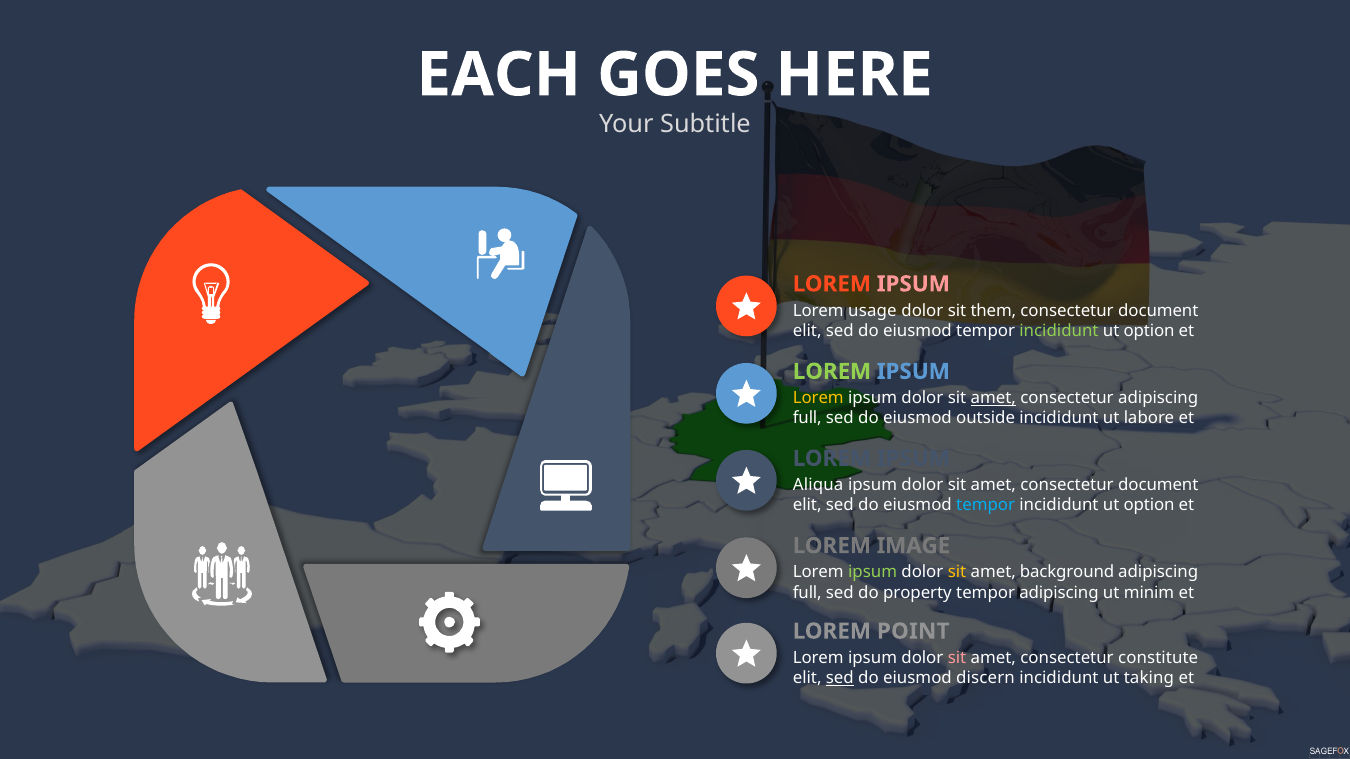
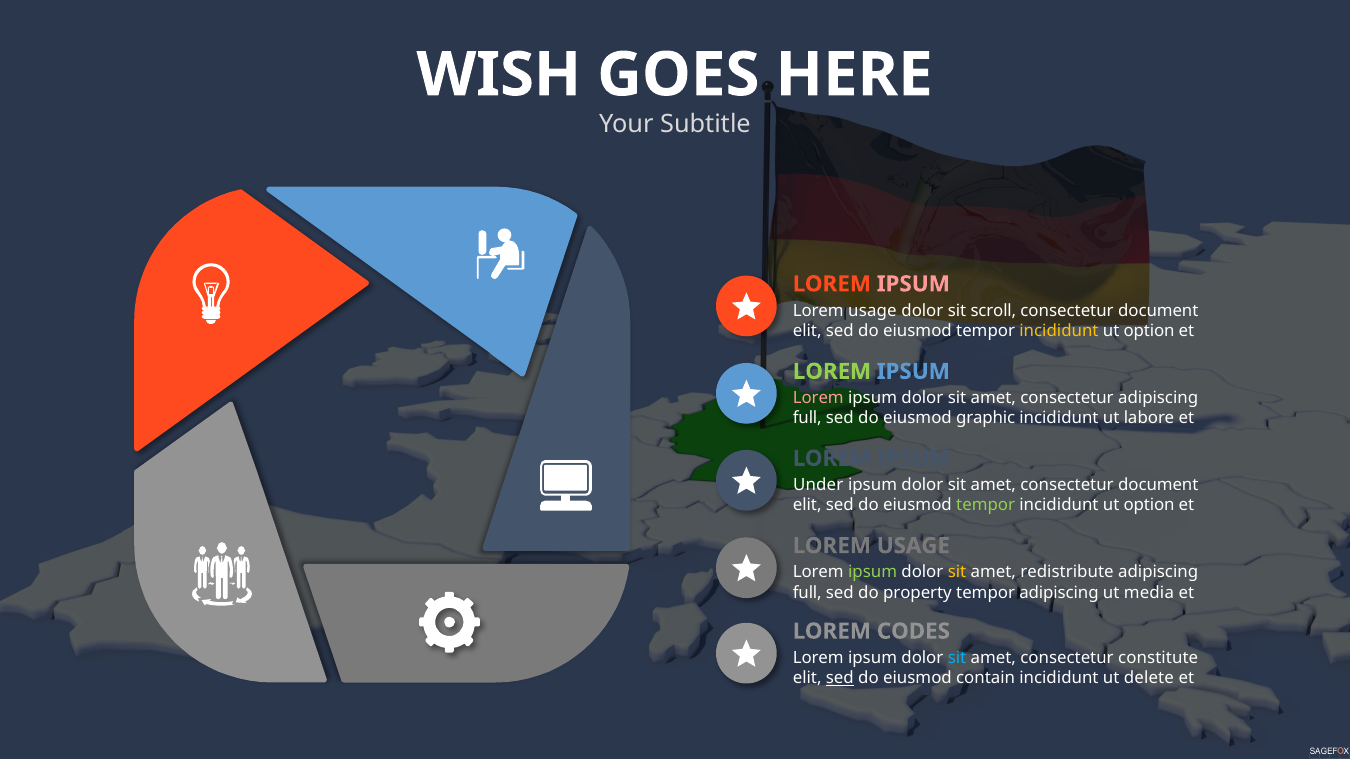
EACH: EACH -> WISH (499, 75)
them: them -> scroll (993, 311)
incididunt colour: light green -> yellow (1059, 331)
Lorem colour: yellow -> pink (818, 398)
amet underline: present -> none (993, 398)
outside: outside -> graphic (986, 418)
Aliqua: Aliqua -> Under (818, 485)
tempor colour: light blue -> light green (986, 505)
IMAGE: IMAGE -> USAGE (913, 546)
background: background -> redistribute (1067, 573)
minim: minim -> media (1149, 593)
POINT: POINT -> CODES (913, 632)
sit colour: pink -> light blue (957, 658)
discern: discern -> contain (986, 678)
taking: taking -> delete (1149, 678)
